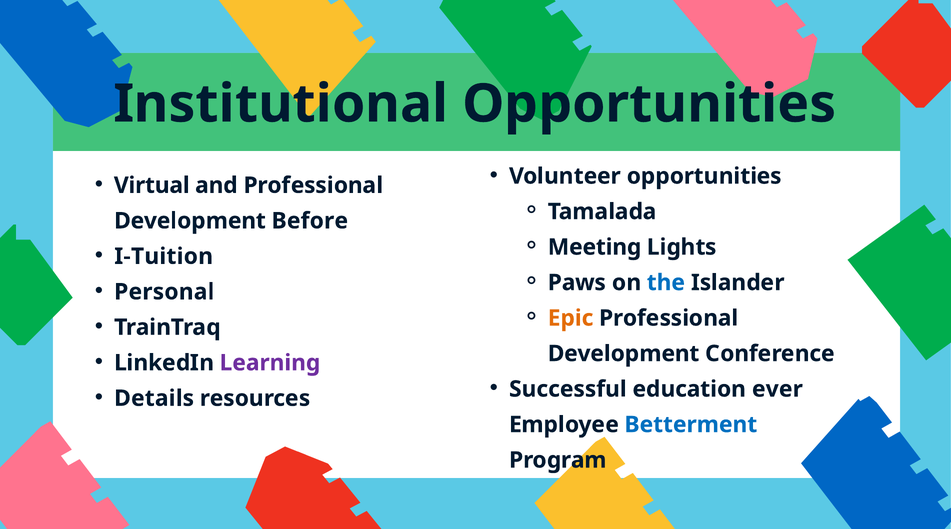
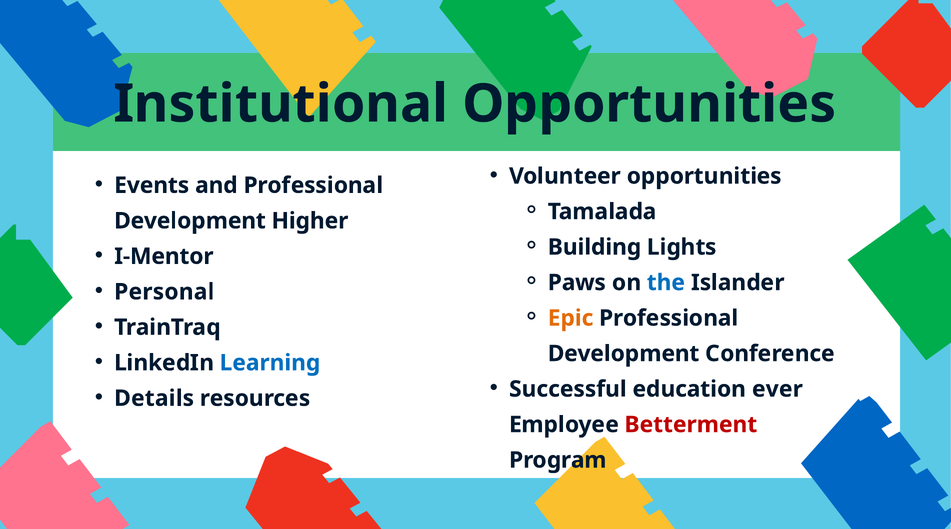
Virtual: Virtual -> Events (152, 185)
Before: Before -> Higher (310, 221)
Meeting: Meeting -> Building (594, 247)
I-Tuition: I-Tuition -> I-Mentor (164, 256)
Learning colour: purple -> blue (270, 363)
Betterment colour: blue -> red (691, 424)
